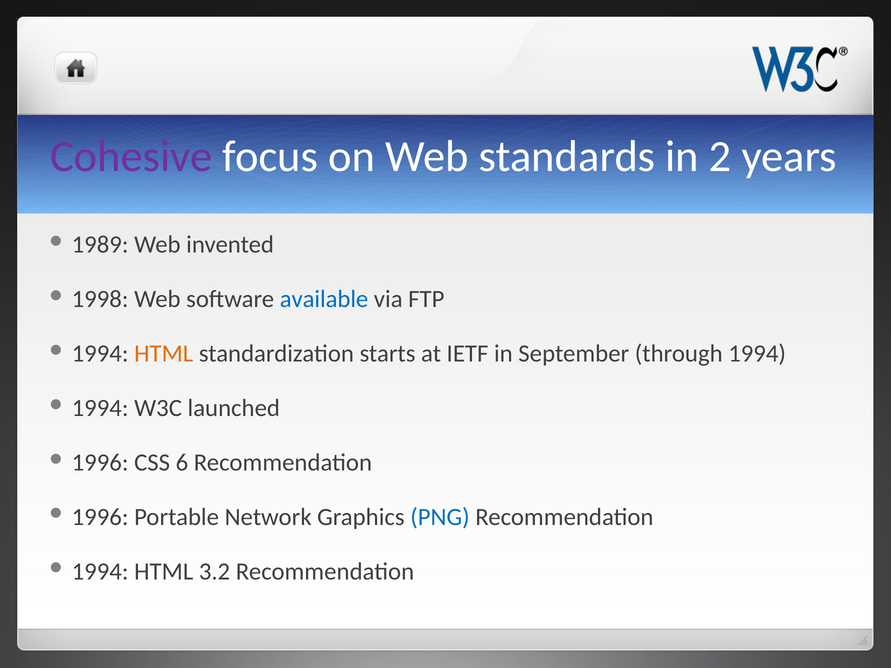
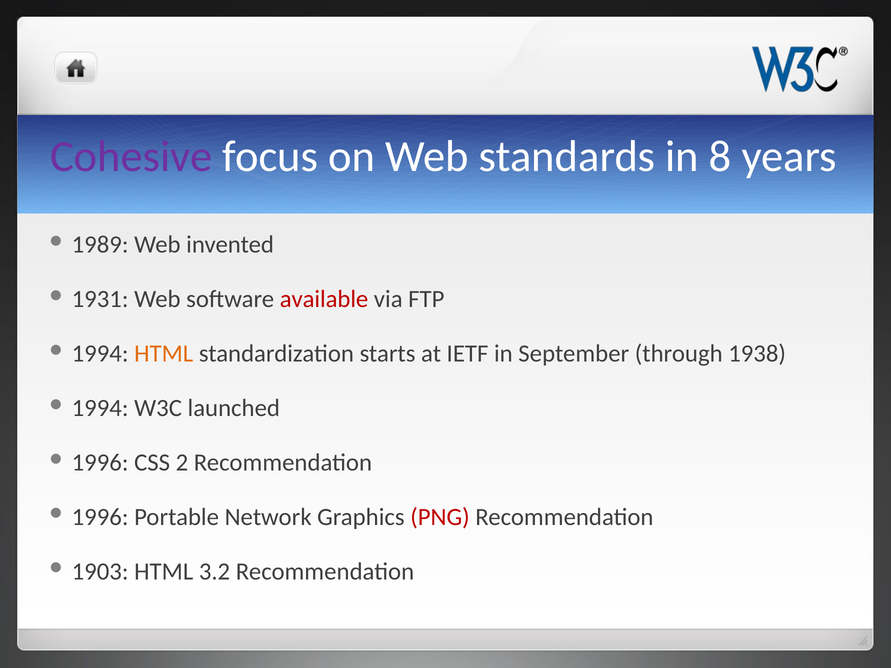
2: 2 -> 8 (720, 156)
1998: 1998 -> 1931 (100, 299)
available colour: blue -> red (324, 299)
through 1994: 1994 -> 1938 (757, 354)
6: 6 -> 2 (182, 463)
PNG colour: blue -> red (440, 517)
1994: 1994 -> 1903 (100, 572)
